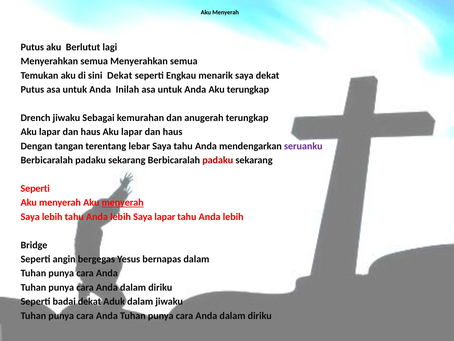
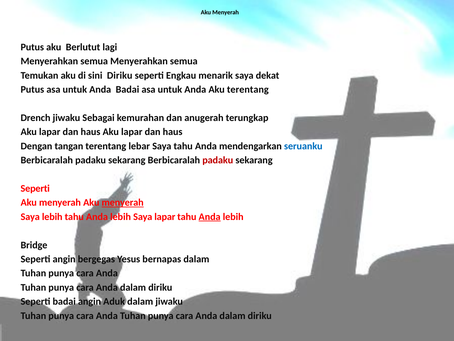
sini Dekat: Dekat -> Diriku (120, 75)
Anda Inilah: Inilah -> Badai (127, 89)
Aku terungkap: terungkap -> terentang (248, 89)
seruanku colour: purple -> blue (303, 146)
Anda underline: none -> present (210, 216)
badai dekat: dekat -> angin (90, 301)
